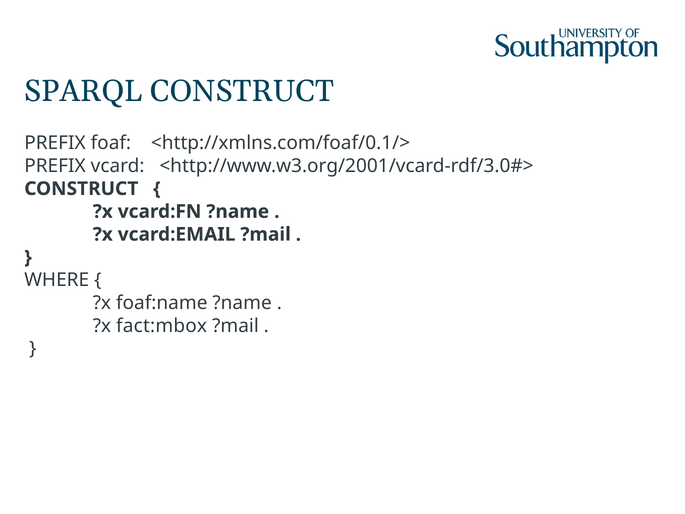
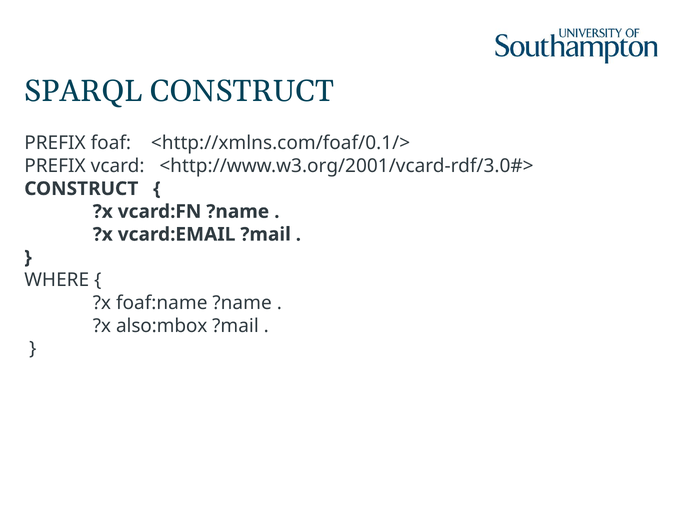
fact:mbox: fact:mbox -> also:mbox (162, 326)
